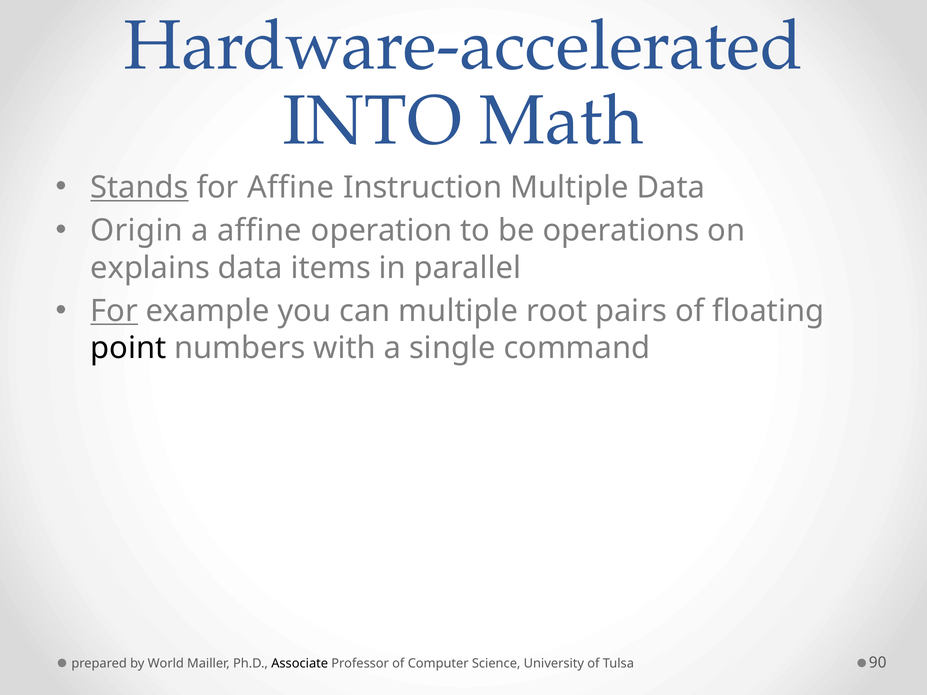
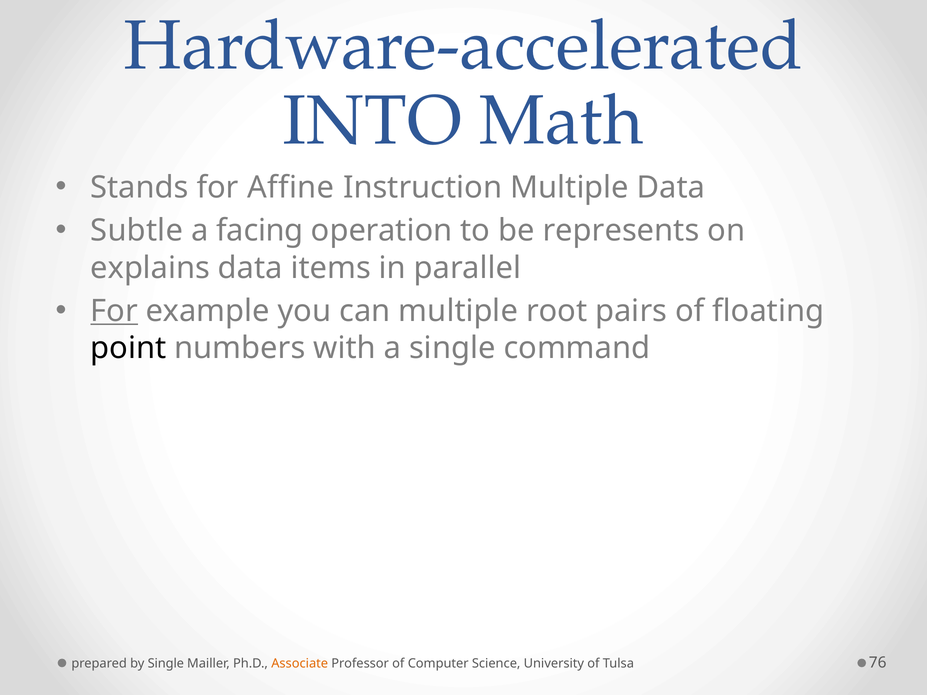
Stands underline: present -> none (140, 188)
Origin: Origin -> Subtle (137, 231)
a affine: affine -> facing (260, 231)
operations: operations -> represents (621, 231)
by World: World -> Single (166, 664)
Associate colour: black -> orange (300, 664)
90: 90 -> 76 (878, 663)
